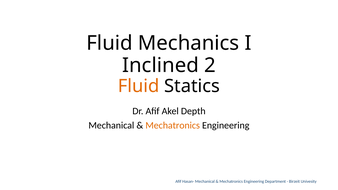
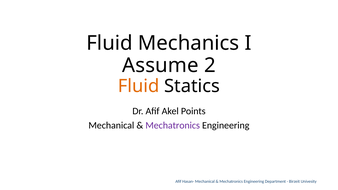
Inclined: Inclined -> Assume (160, 65)
Depth: Depth -> Points (193, 111)
Mechatronics colour: orange -> purple (173, 125)
